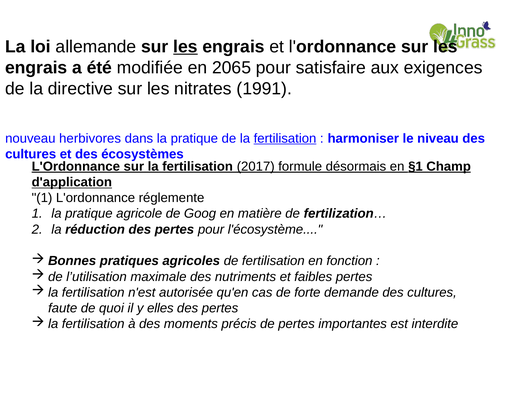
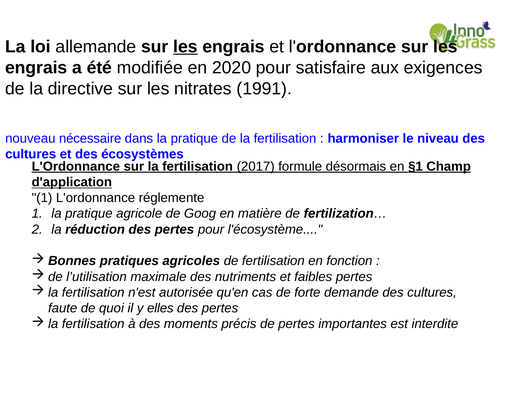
2065: 2065 -> 2020 (232, 68)
herbivores: herbivores -> nécessaire (90, 138)
fertilisation underline: present -> none (285, 138)
